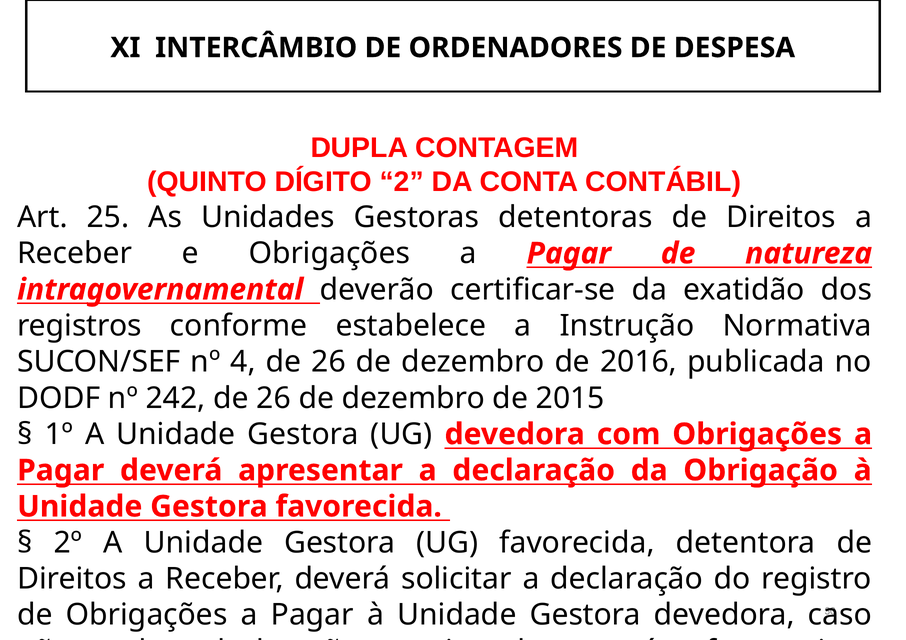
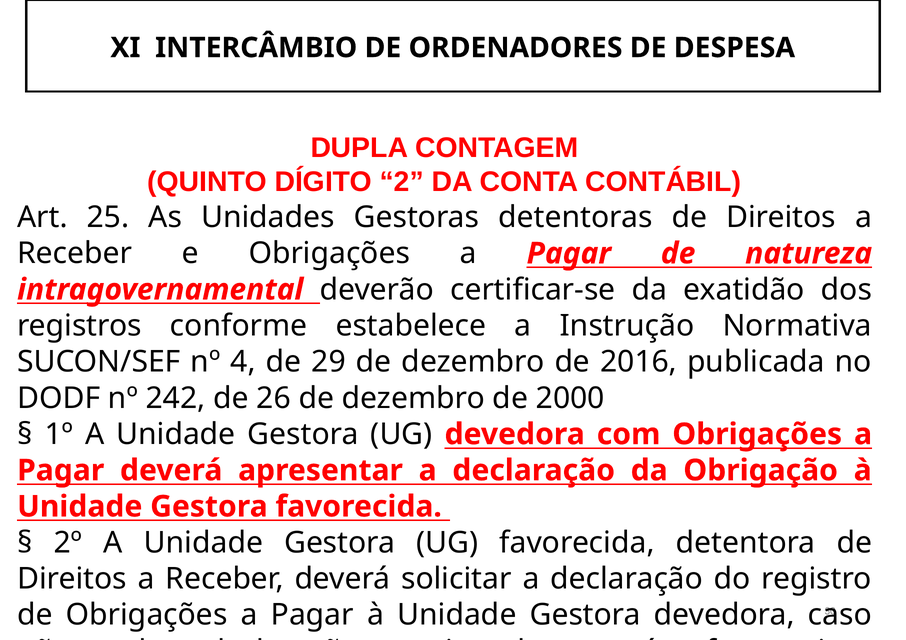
4 de 26: 26 -> 29 (329, 362)
2015: 2015 -> 2000 (570, 398)
